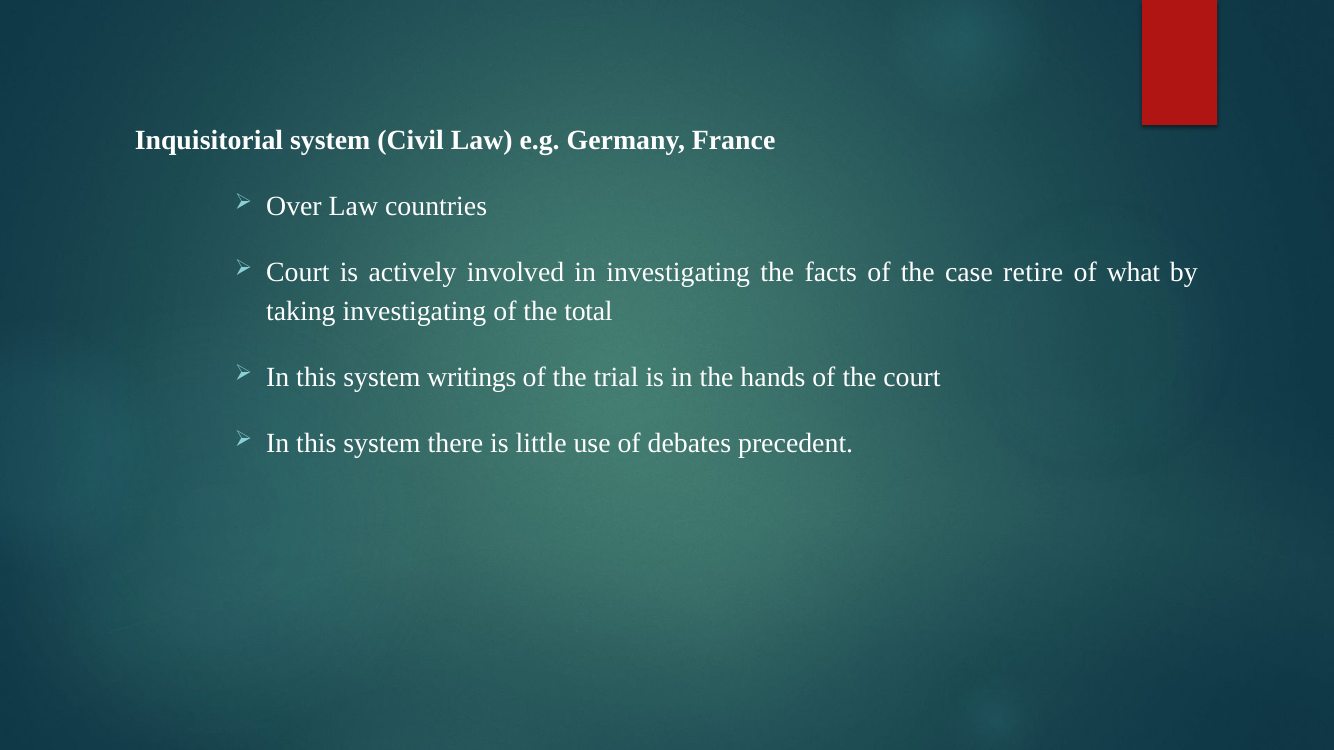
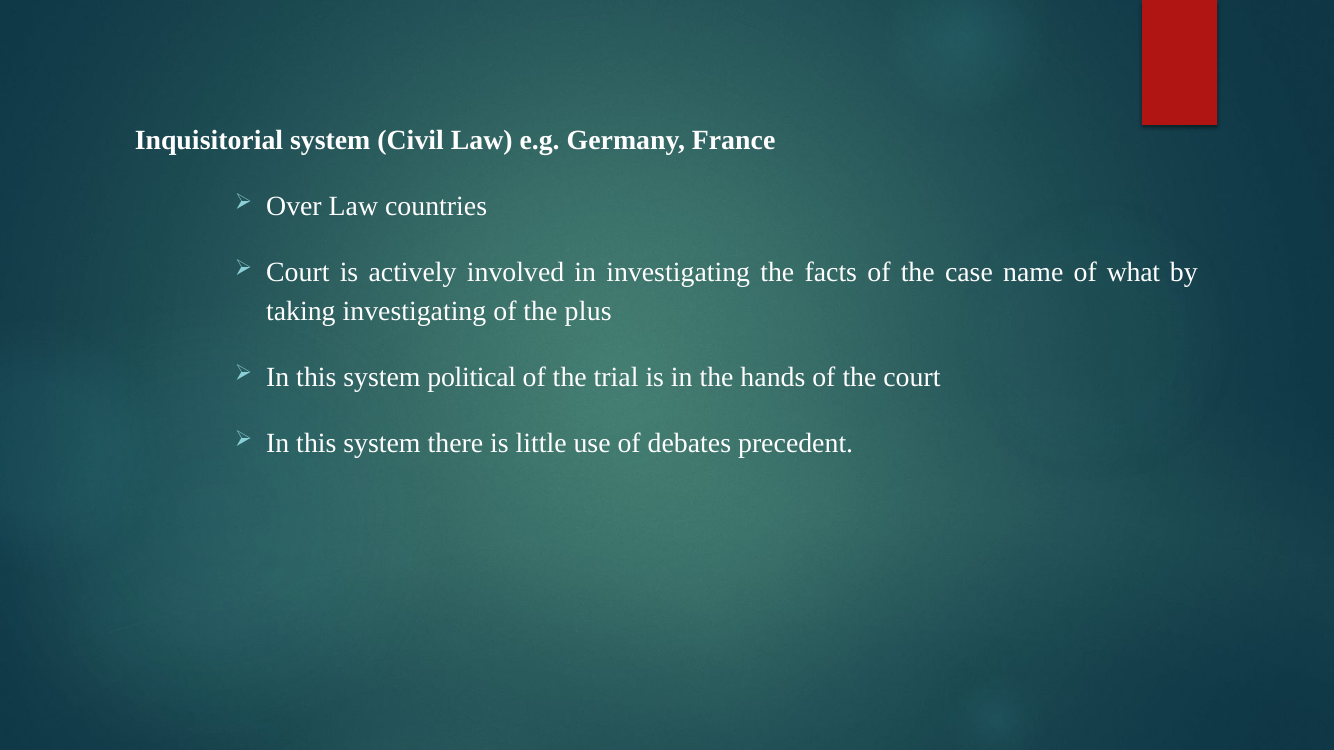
retire: retire -> name (1033, 273)
total: total -> plus (588, 311)
writings: writings -> political (472, 377)
